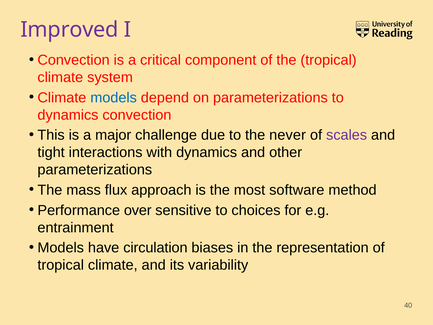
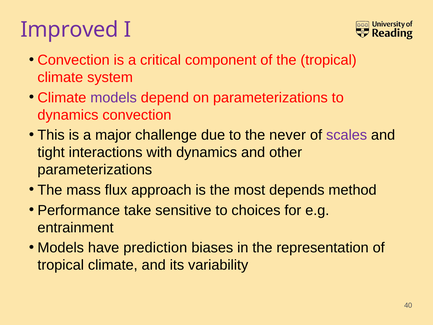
models colour: blue -> purple (114, 98)
software: software -> depends (297, 190)
over: over -> take (138, 210)
circulation: circulation -> prediction (155, 248)
